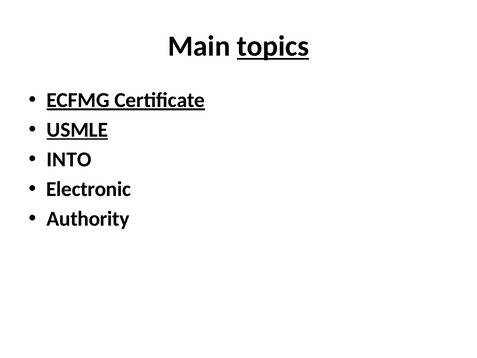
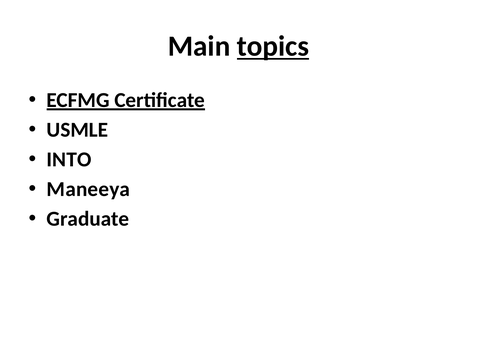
USMLE underline: present -> none (77, 130)
Electronic: Electronic -> Maneeya (88, 189)
Authority: Authority -> Graduate (88, 219)
